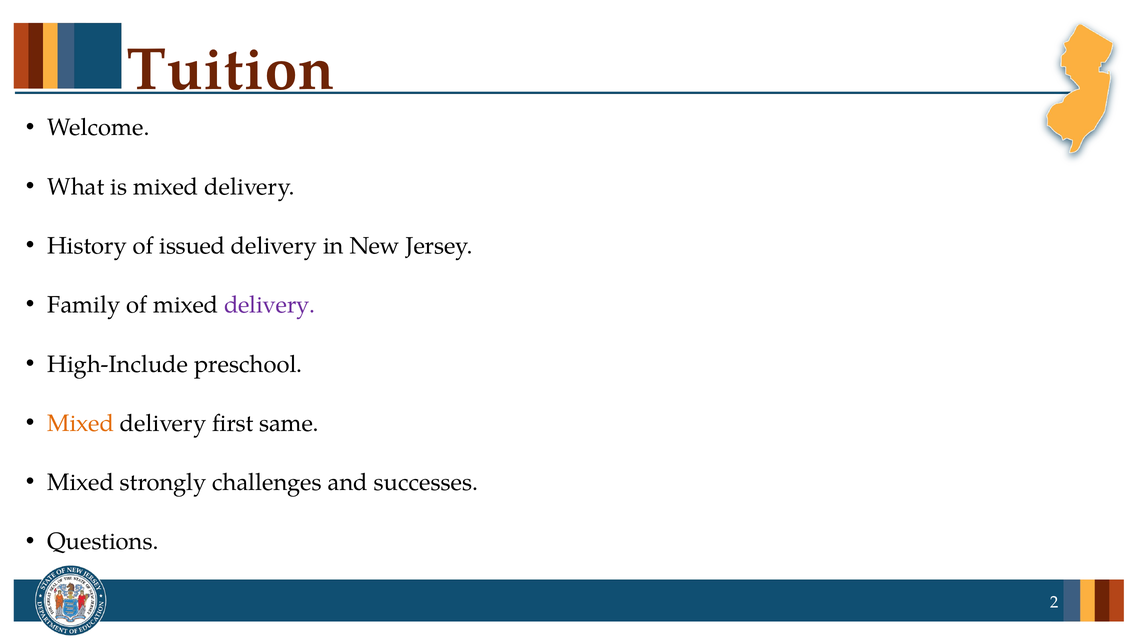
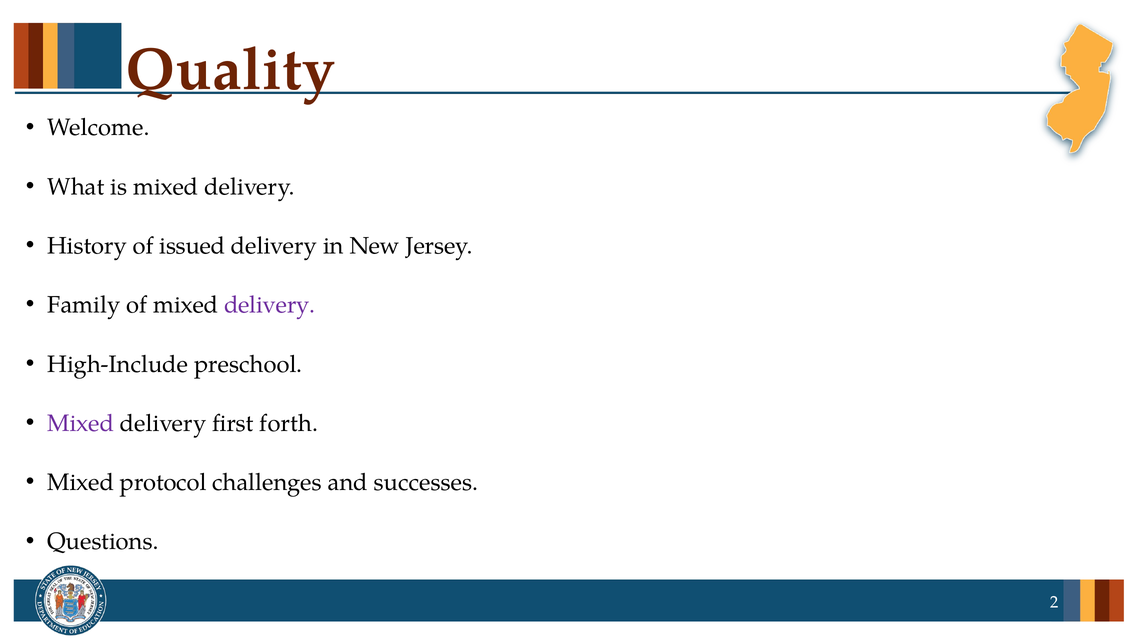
Tuition: Tuition -> Quality (231, 70)
Mixed colour: orange -> purple (81, 423)
same: same -> forth (289, 423)
strongly: strongly -> protocol (163, 483)
